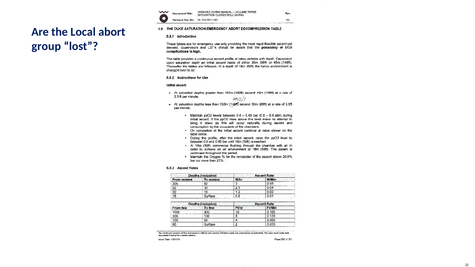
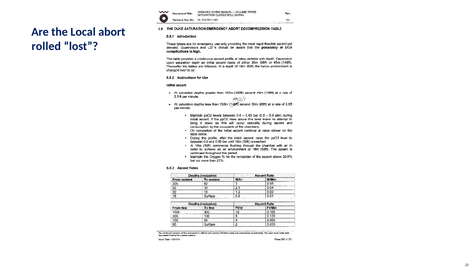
group: group -> rolled (46, 46)
